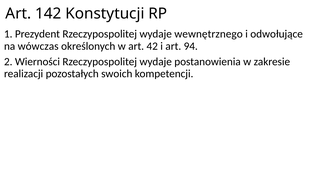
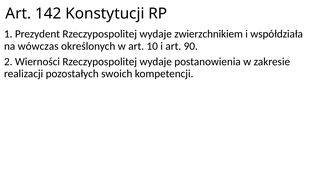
wewnętrznego: wewnętrznego -> zwierzchnikiem (209, 34)
odwołujące: odwołujące -> współdziała (277, 34)
42: 42 -> 10 (152, 46)
94: 94 -> 90 (191, 46)
